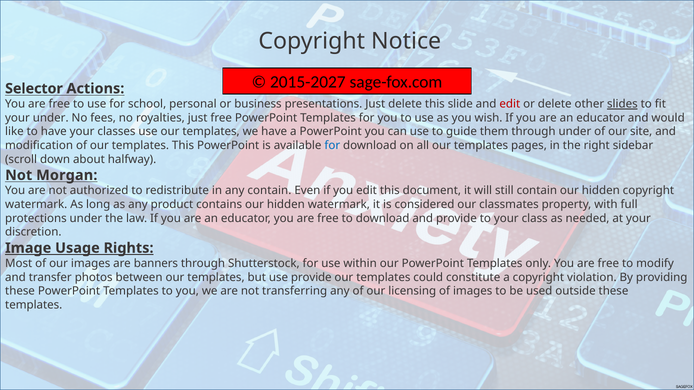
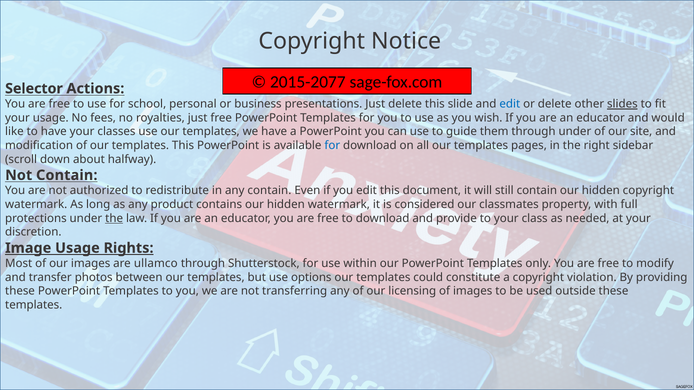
2015-2027: 2015-2027 -> 2015-2077 (308, 82)
edit colour: red -> blue (510, 104)
your under: under -> usage (51, 118)
Not Morgan: Morgan -> Contain (67, 175)
the underline: none -> present (114, 219)
banners: banners -> ullamco (156, 264)
use provide: provide -> options (311, 277)
